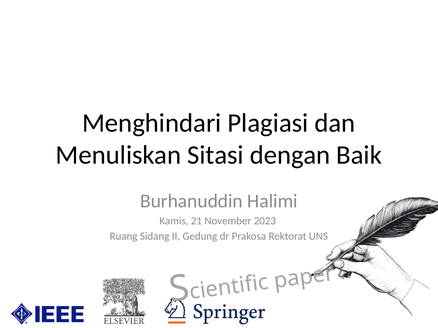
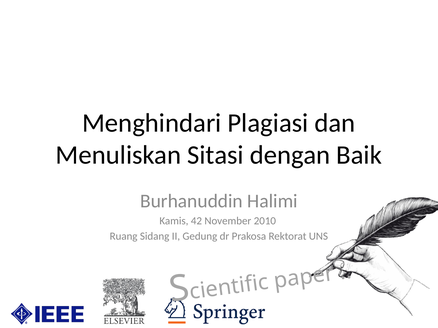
21: 21 -> 42 (196, 221)
2023: 2023 -> 2010 (265, 221)
